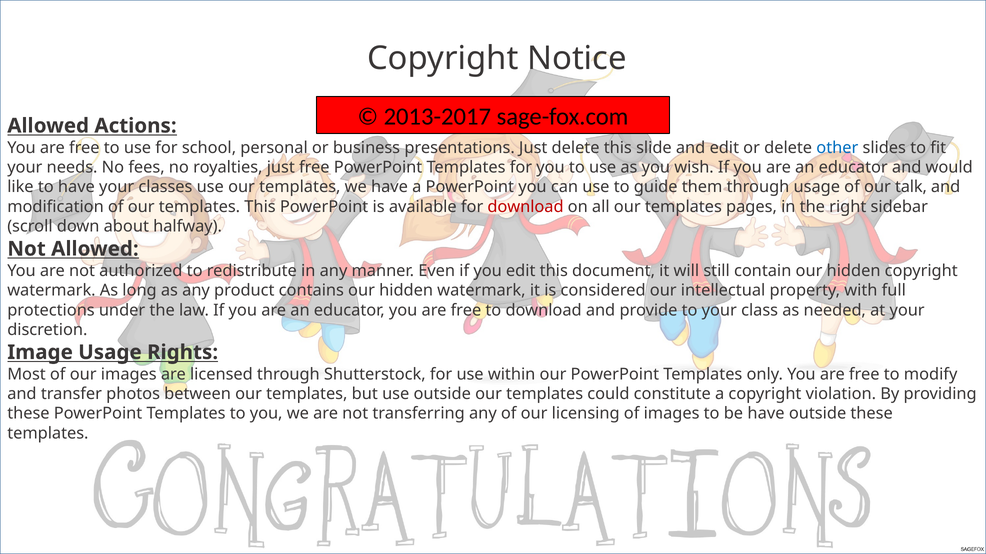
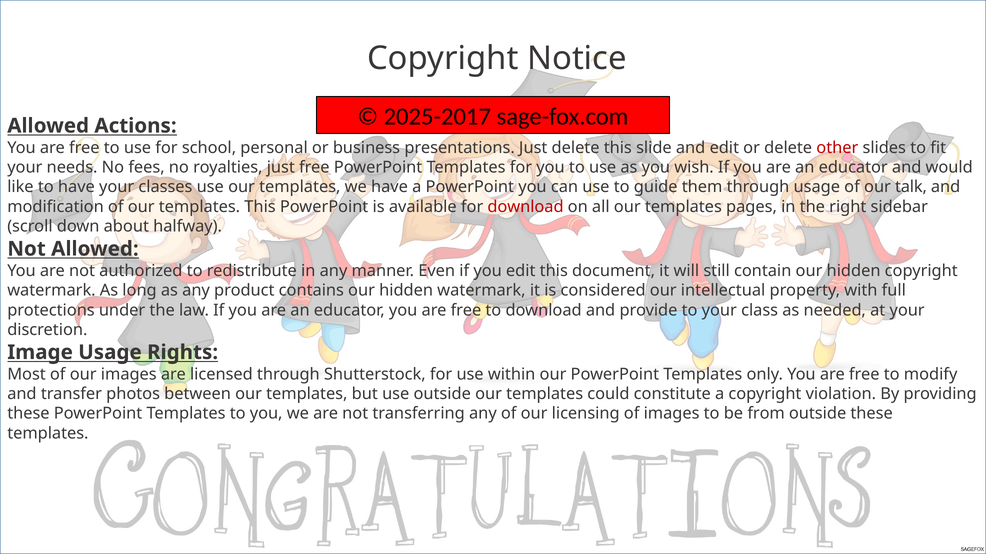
2013-2017: 2013-2017 -> 2025-2017 (437, 117)
other colour: blue -> red (837, 148)
be have: have -> from (766, 414)
